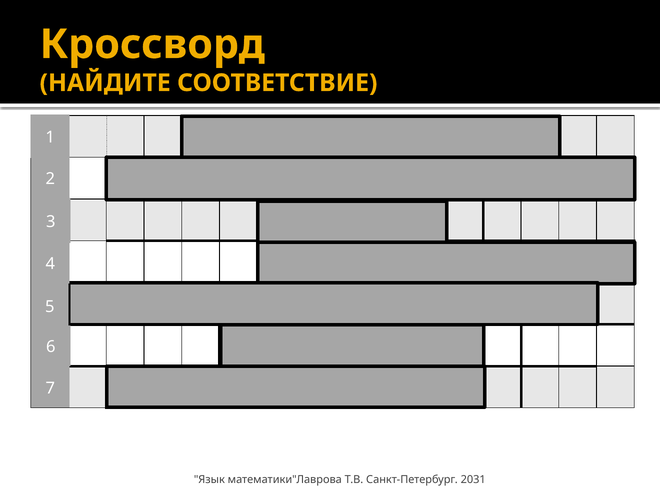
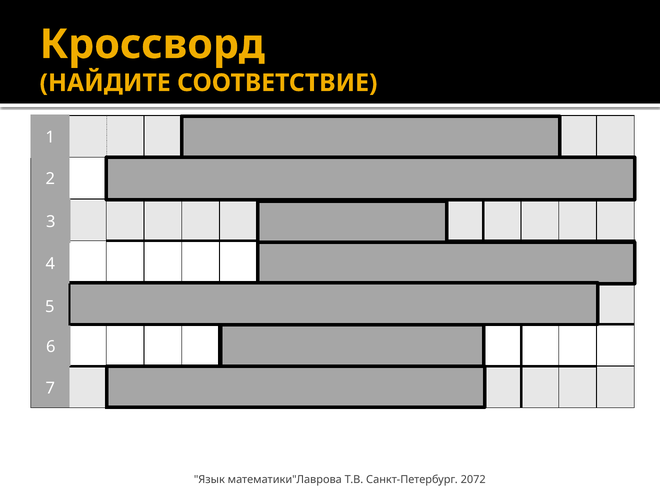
2031: 2031 -> 2072 (473, 480)
